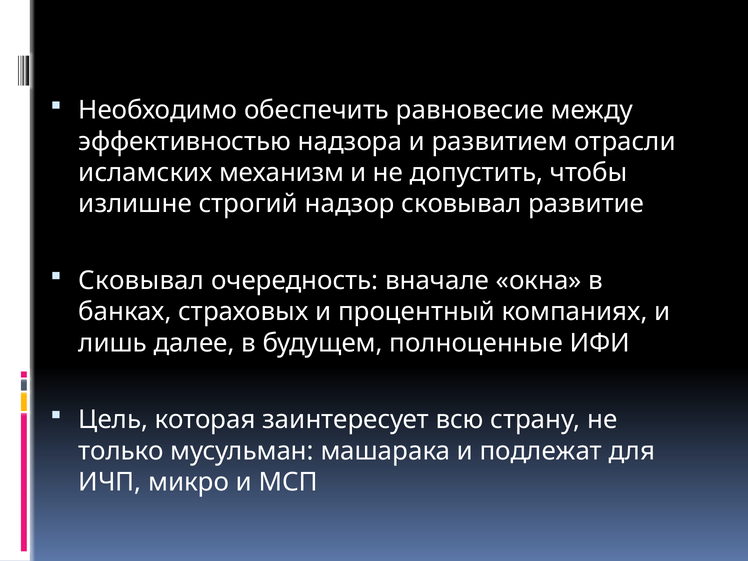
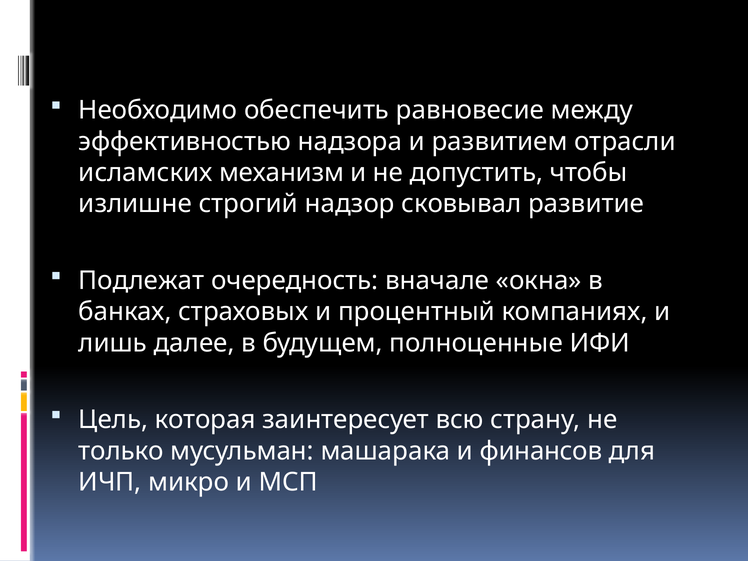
Сковывал: Сковывал -> Подлежат (141, 281)
подлежат: подлежат -> финансов (541, 451)
